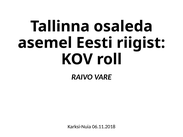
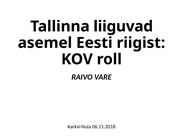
osaleda: osaleda -> liiguvad (123, 26)
